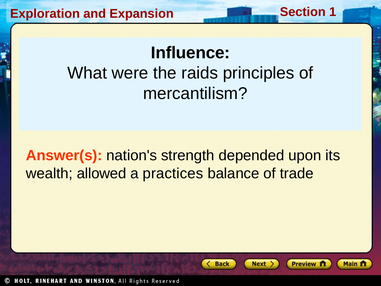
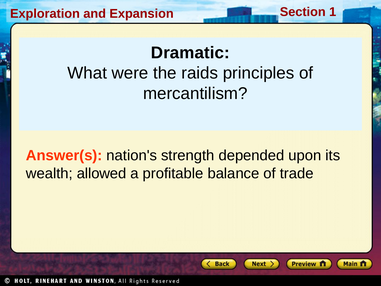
Influence: Influence -> Dramatic (190, 53)
practices: practices -> profitable (173, 173)
